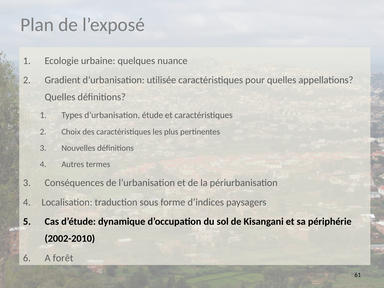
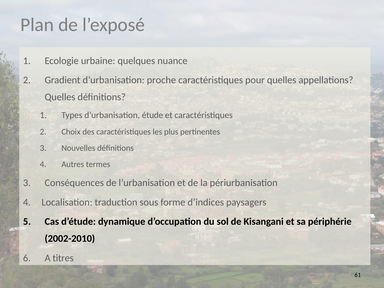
utilisée: utilisée -> proche (161, 80)
forêt: forêt -> titres (63, 258)
